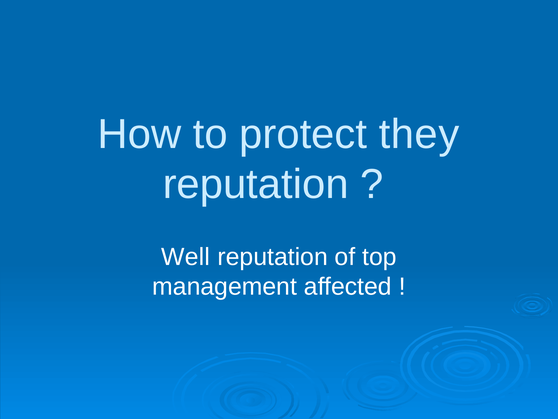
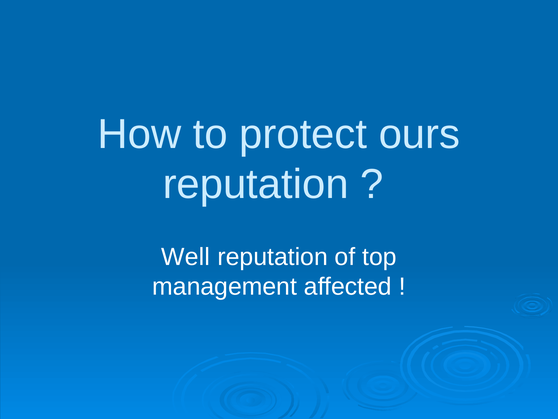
they: they -> ours (419, 134)
